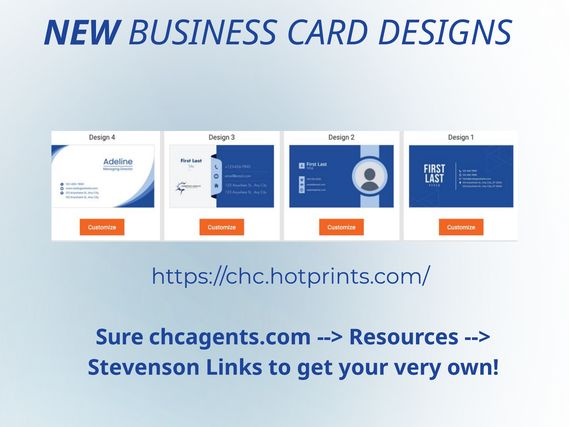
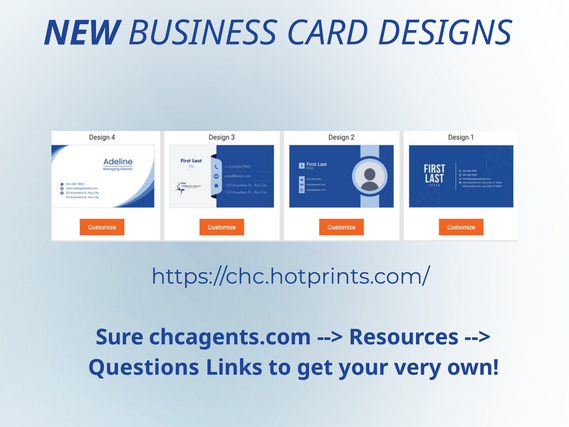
Stevenson: Stevenson -> Questions (144, 367)
